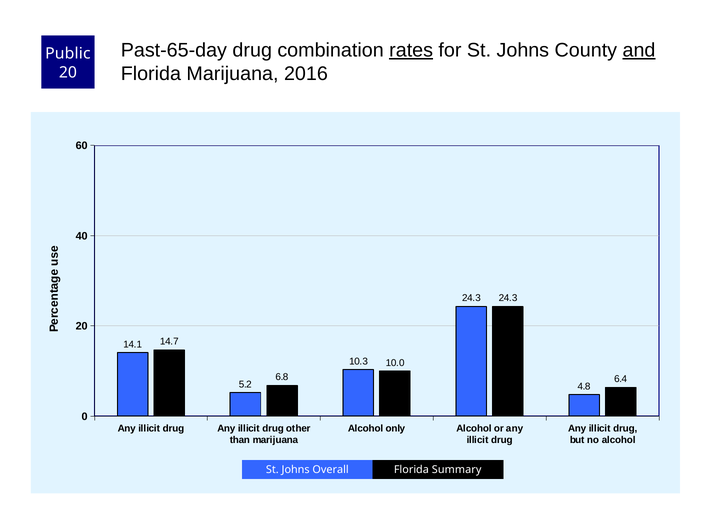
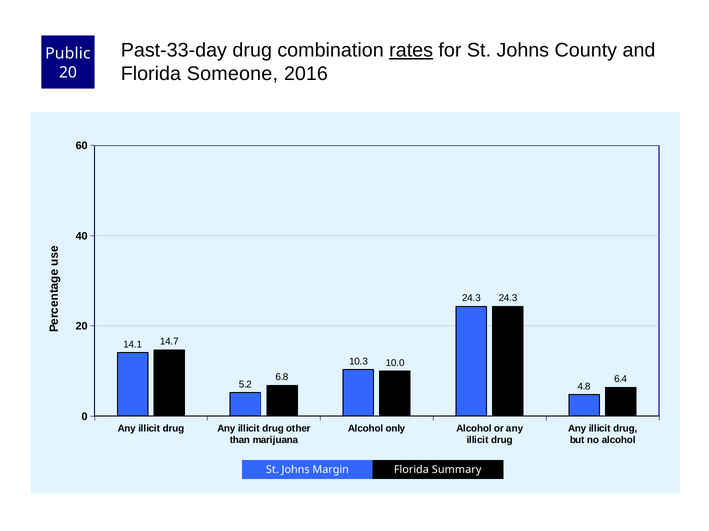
Past-65-day: Past-65-day -> Past-33-day (174, 50)
and underline: present -> none (639, 50)
Florida Marijuana: Marijuana -> Someone (232, 74)
Overall: Overall -> Margin (331, 470)
